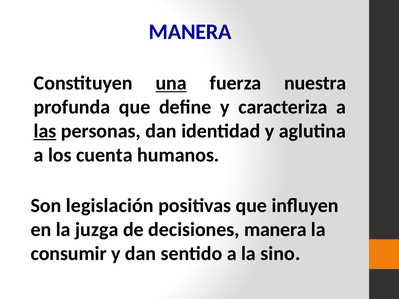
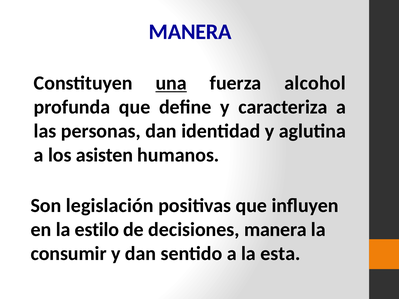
nuestra: nuestra -> alcohol (315, 83)
las underline: present -> none (45, 131)
cuenta: cuenta -> asisten (104, 155)
juzga: juzga -> estilo (97, 230)
sino: sino -> esta (280, 254)
